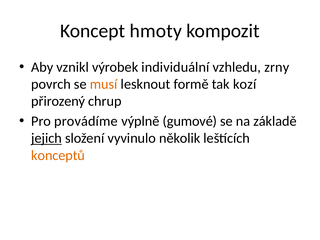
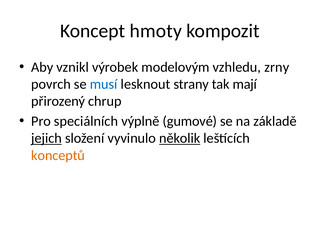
individuální: individuální -> modelovým (176, 67)
musí colour: orange -> blue (104, 84)
formě: formě -> strany (191, 84)
kozí: kozí -> mají (245, 84)
provádíme: provádíme -> speciálních (86, 121)
několik underline: none -> present (180, 138)
